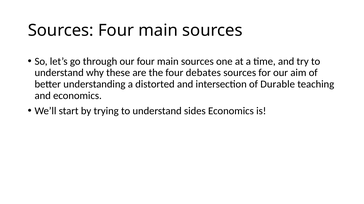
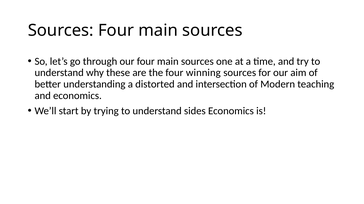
debates: debates -> winning (203, 73)
Durable: Durable -> Modern (278, 84)
